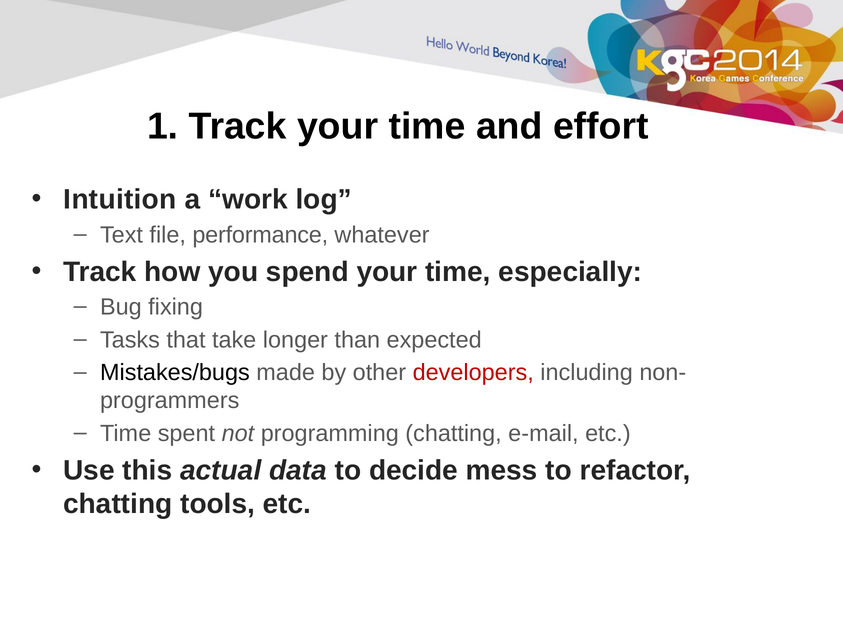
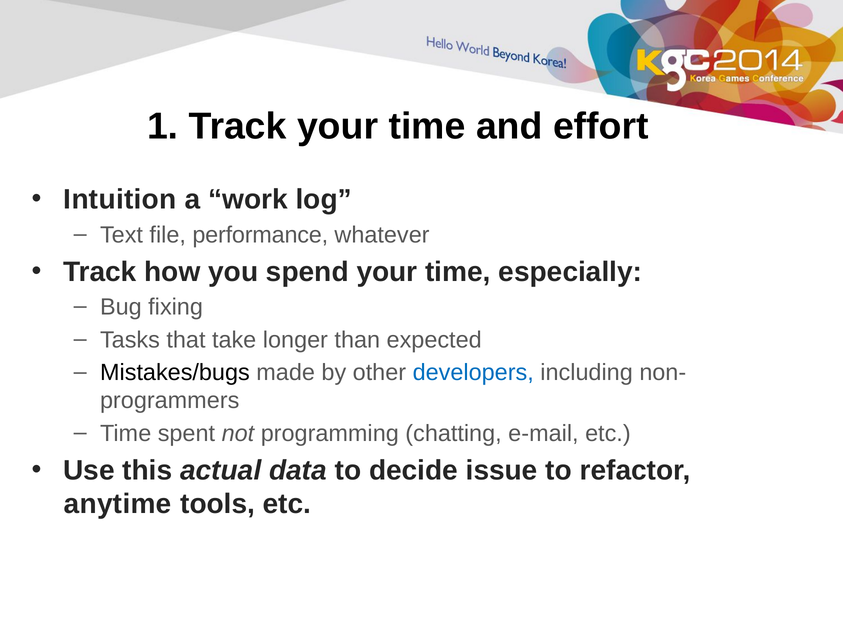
developers colour: red -> blue (473, 373)
mess: mess -> issue (502, 471)
chatting: chatting -> anytime (118, 504)
